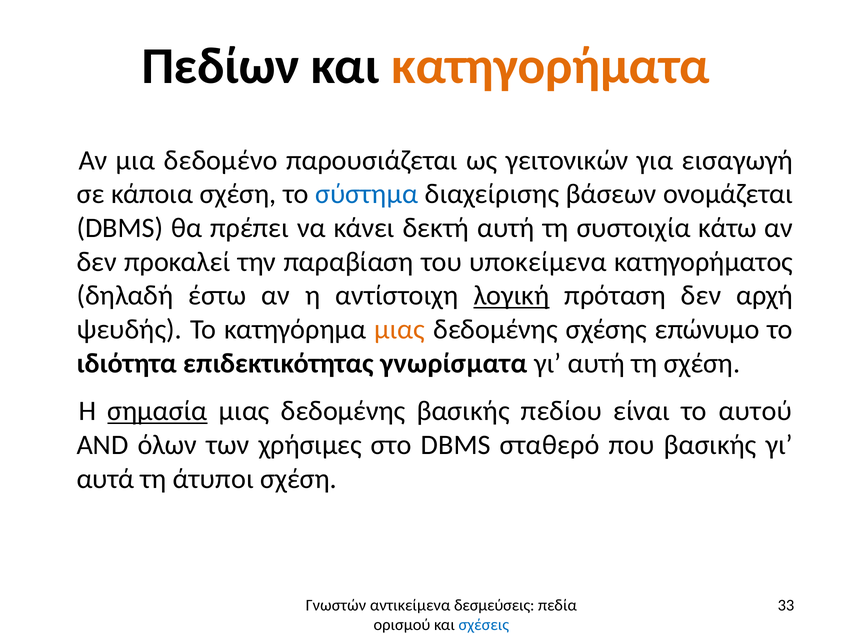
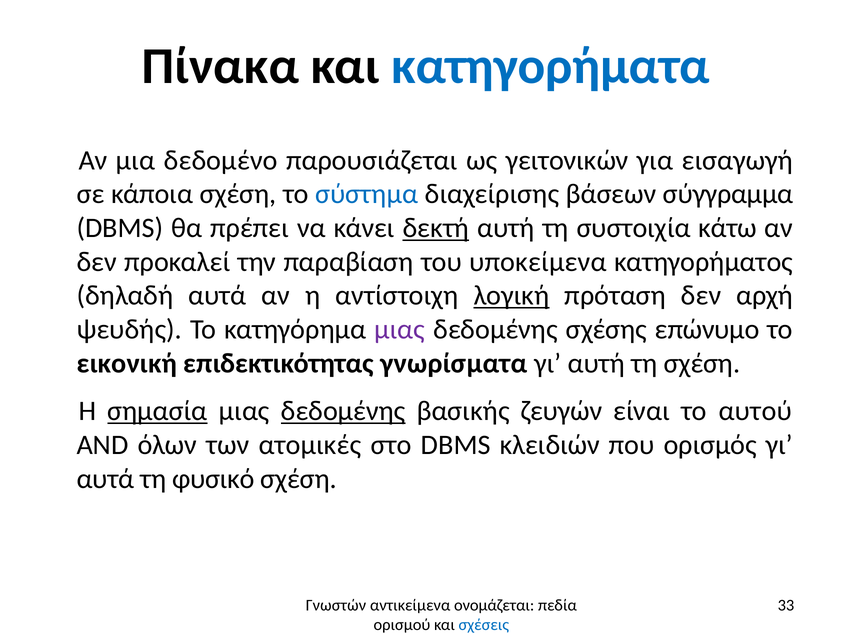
Πεδίων: Πεδίων -> Πίνακα (220, 66)
κατηγορήματα colour: orange -> blue (550, 66)
ονομάζεται: ονομάζεται -> σύγγραμμα (728, 194)
δεκτή underline: none -> present (436, 228)
δηλαδή έστω: έστω -> αυτά (217, 296)
μιας colour: orange -> purple (400, 329)
ιδιότητα: ιδιότητα -> εικονική (127, 363)
δεδομένης underline: none -> present (343, 411)
πεδίου: πεδίου -> ζευγών (562, 411)
χρήσιμες: χρήσιμες -> ατομικές (310, 445)
σταθερό: σταθερό -> κλειδιών (550, 445)
που βασικής: βασικής -> ορισμός (710, 445)
άτυποι: άτυποι -> φυσικό (213, 479)
δεσμεύσεις: δεσμεύσεις -> ονομάζεται (494, 605)
